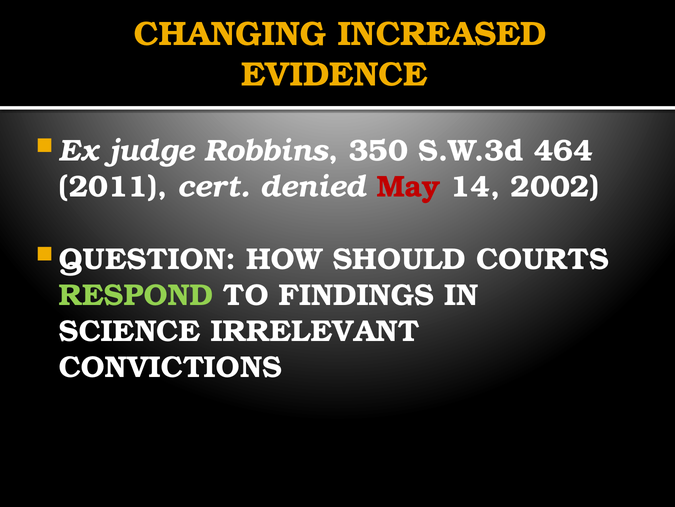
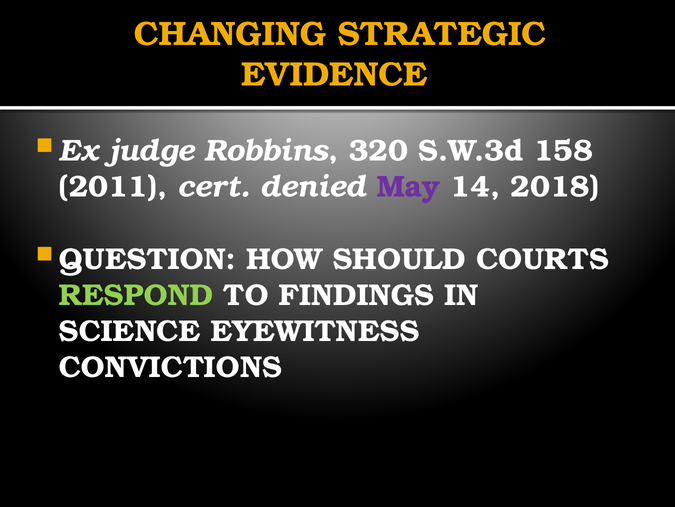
INCREASED: INCREASED -> STRATEGIC (442, 34)
350: 350 -> 320 (378, 151)
464: 464 -> 158 (563, 151)
May colour: red -> purple (409, 187)
2002: 2002 -> 2018 (555, 187)
IRRELEVANT: IRRELEVANT -> EYEWITNESS (315, 331)
